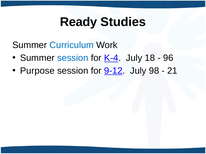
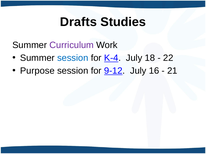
Ready: Ready -> Drafts (78, 22)
Curriculum colour: blue -> purple (72, 45)
96: 96 -> 22 (168, 58)
98: 98 -> 16 (154, 71)
